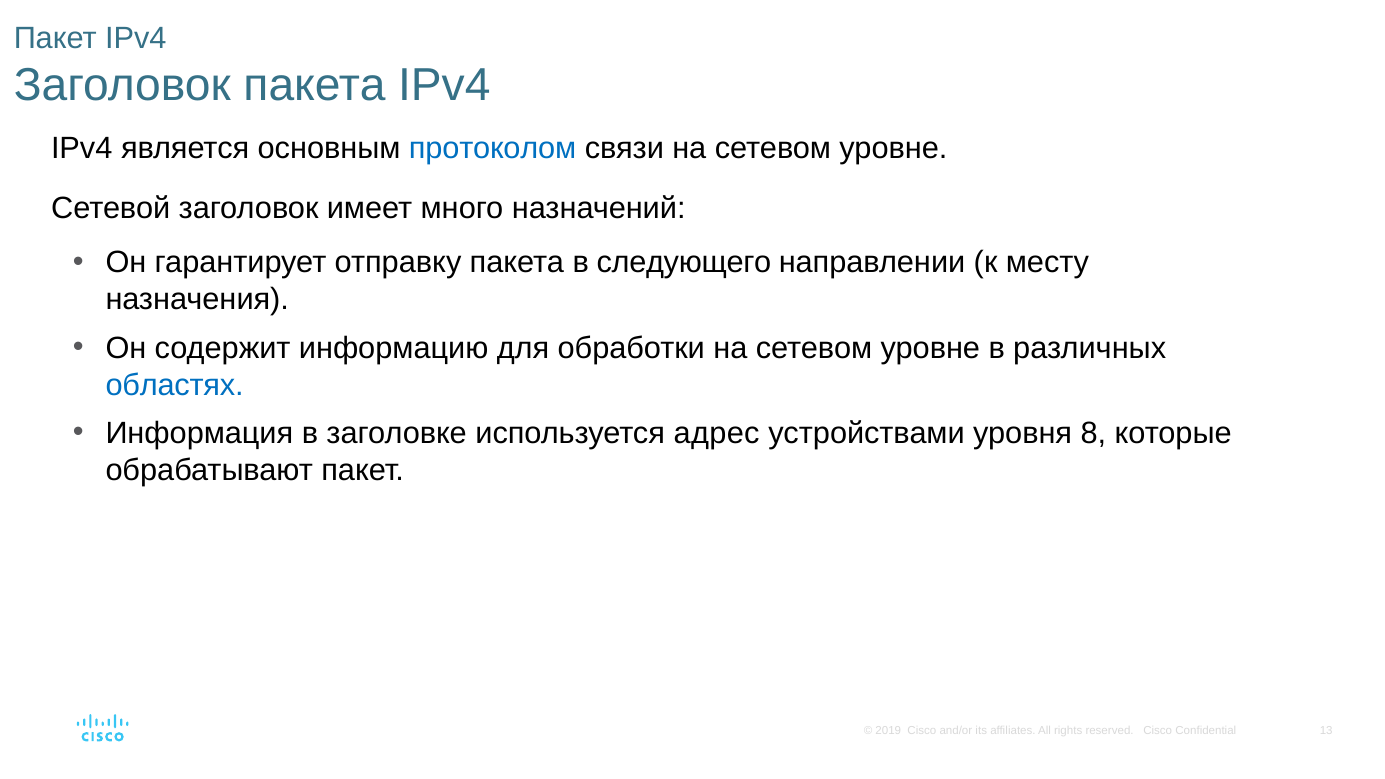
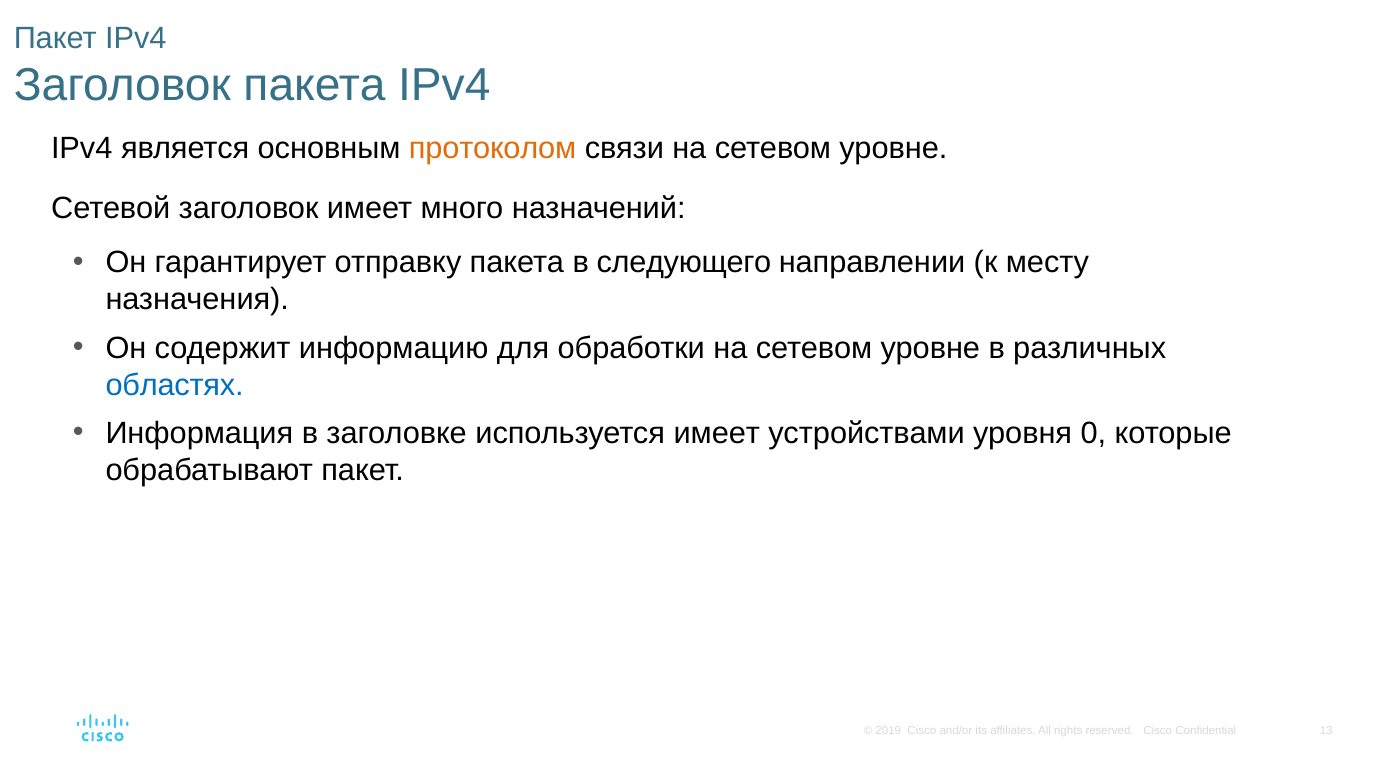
протоколом colour: blue -> orange (493, 149)
используется адрес: адрес -> имеет (717, 434)
8: 8 -> 0 (1093, 434)
